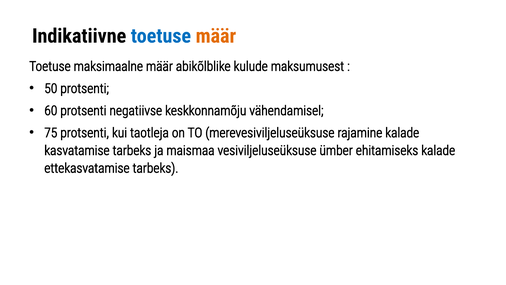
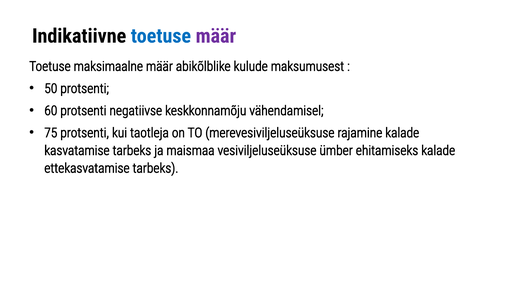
määr colour: orange -> purple (216, 36)
